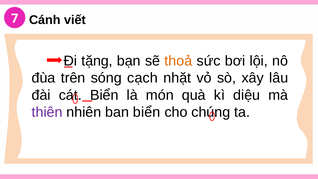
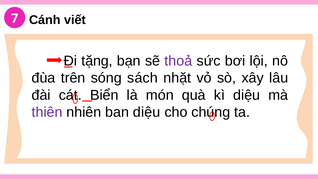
thoả colour: orange -> purple (178, 61)
cạch: cạch -> sách (143, 78)
ban biển: biển -> diệu (147, 112)
